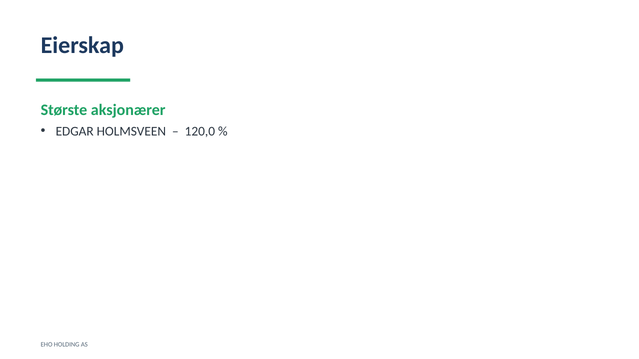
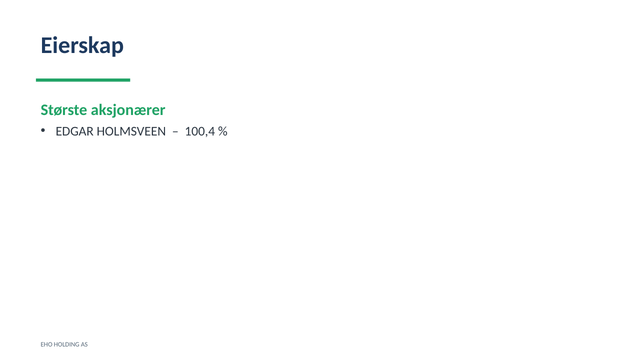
120,0: 120,0 -> 100,4 (200, 131)
